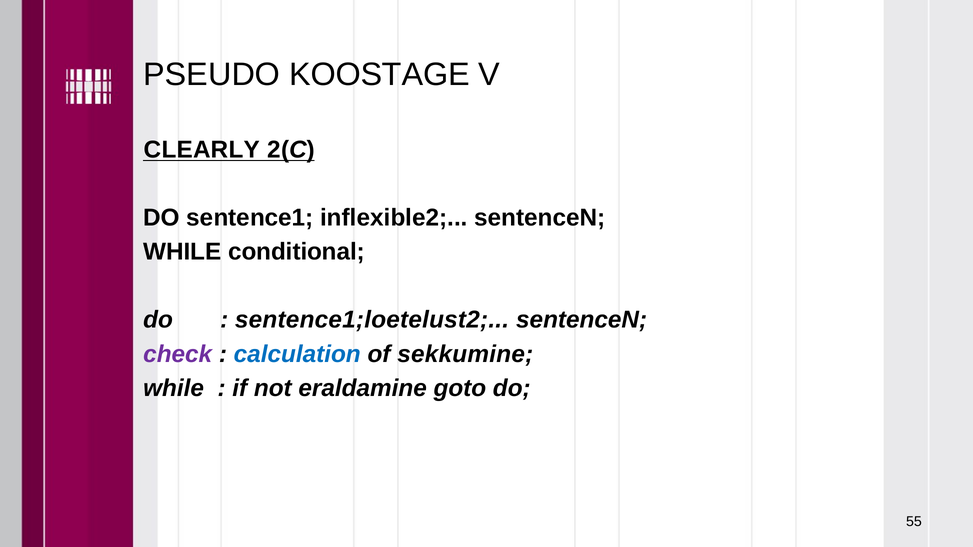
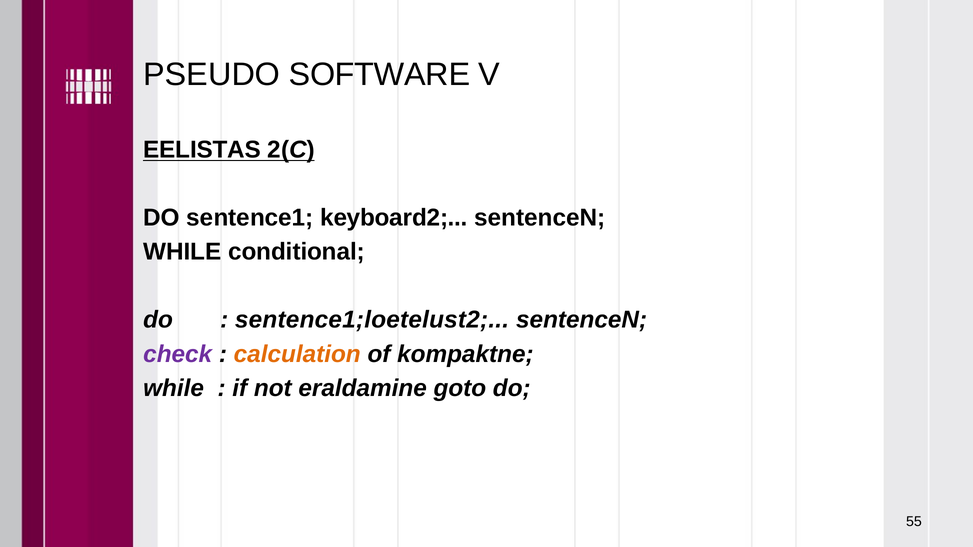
KOOSTAGE: KOOSTAGE -> SOFTWARE (379, 75)
CLEARLY: CLEARLY -> EELISTAS (202, 150)
inflexible2: inflexible2 -> keyboard2 (394, 218)
calculation colour: blue -> orange (297, 354)
sekkumine: sekkumine -> kompaktne (465, 354)
